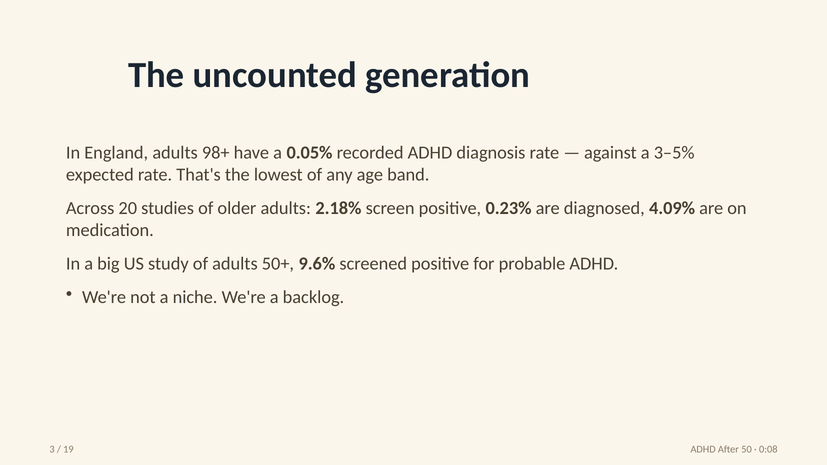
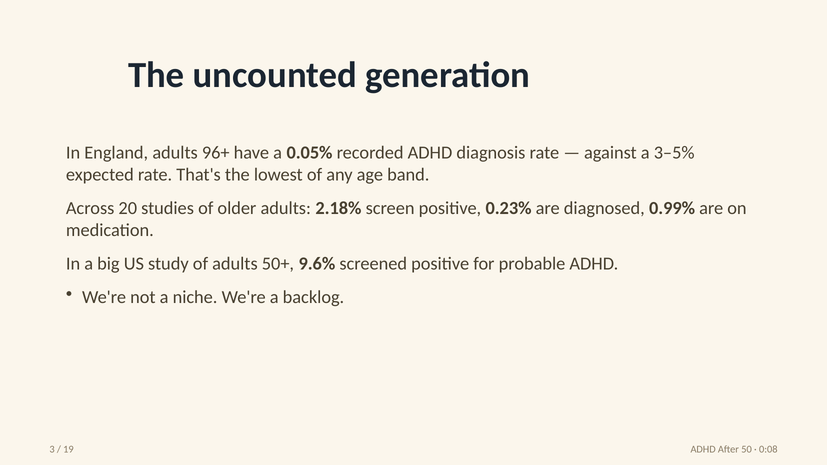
98+: 98+ -> 96+ (216, 153)
4.09%: 4.09% -> 0.99% (672, 208)
